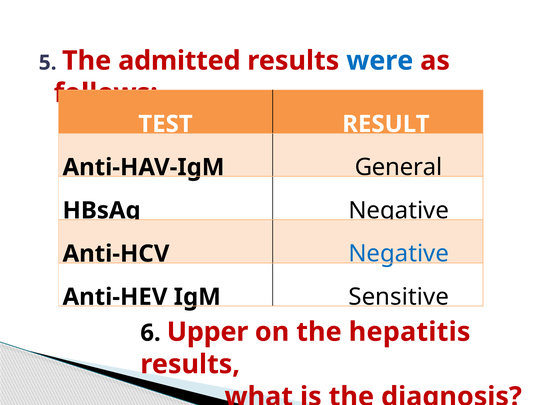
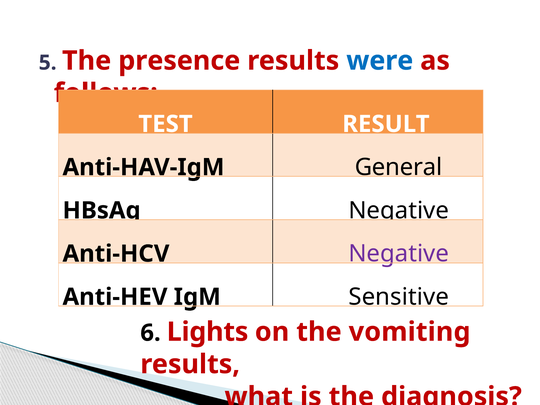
admitted: admitted -> presence (179, 61)
Negative colour: blue -> purple (399, 254)
Upper: Upper -> Lights (208, 332)
hepatitis: hepatitis -> vomiting (410, 332)
